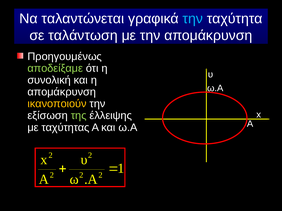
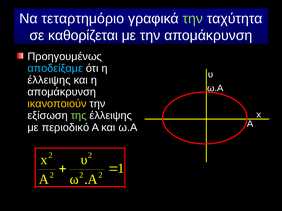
ταλαντώνεται: ταλαντώνεται -> τεταρτημόριο (83, 19)
την colour: light blue -> light green (193, 19)
ταλάντωση: ταλάντωση -> καθορίζεται (83, 36)
αποδείξαμε colour: light green -> light blue (55, 68)
συνολική: συνολική -> έλλειψης (49, 80)
ταχύτητας: ταχύτητας -> περιοδικό (65, 128)
